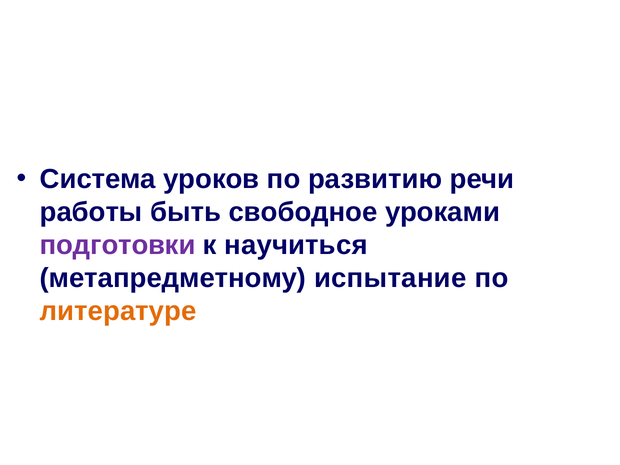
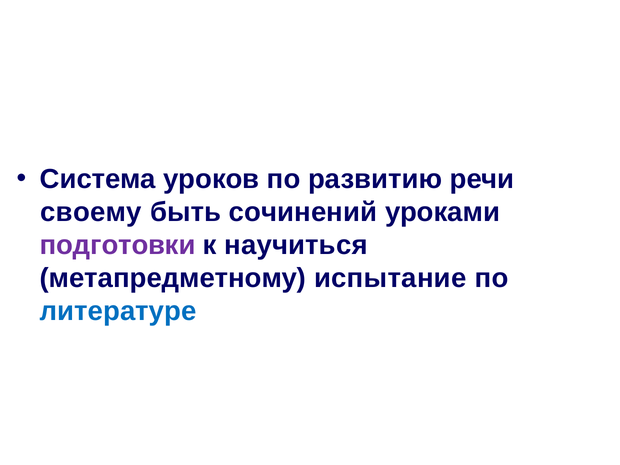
работы: работы -> своему (91, 212)
свободное: свободное -> сочинений (303, 212)
литературе colour: orange -> blue (118, 311)
